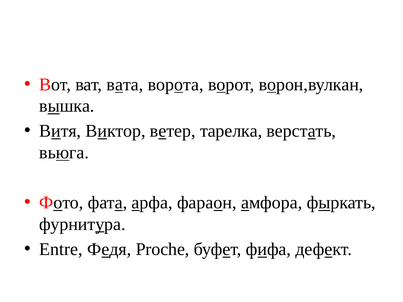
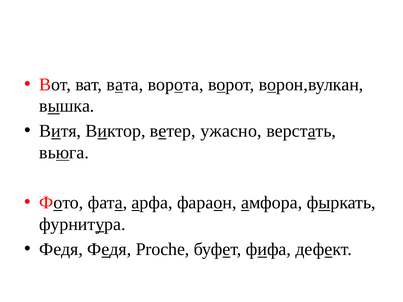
тарелка: тарелка -> ужасно (231, 131)
Entre: Entre -> Федя (61, 249)
